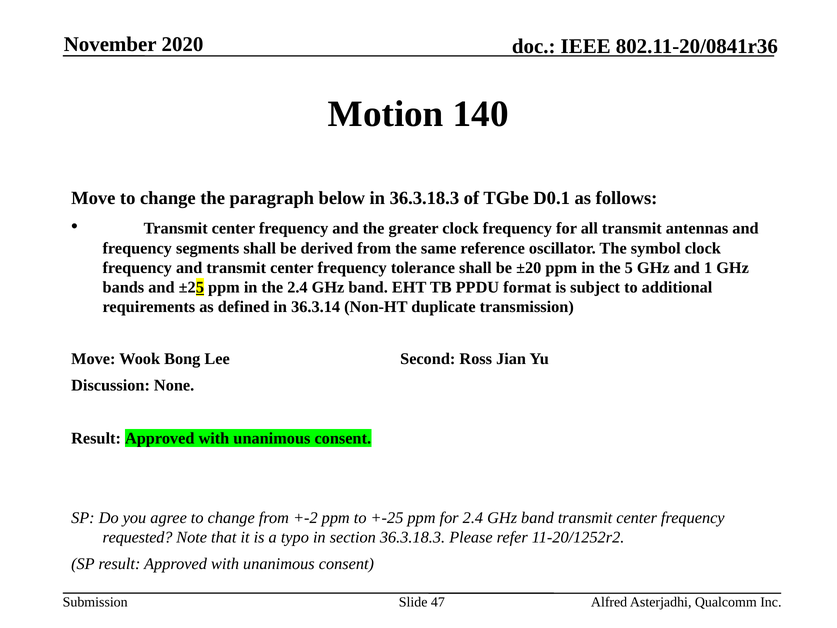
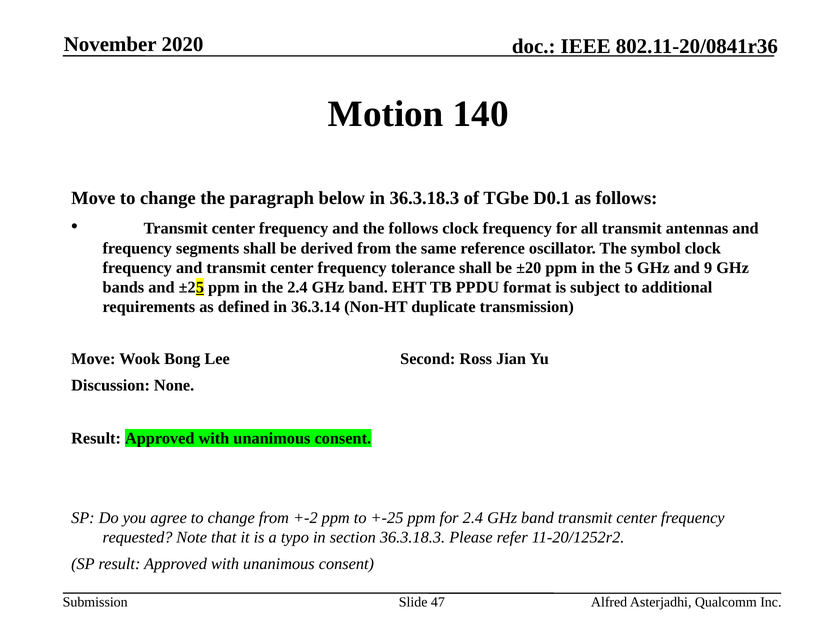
the greater: greater -> follows (413, 228)
1: 1 -> 9 (708, 268)
